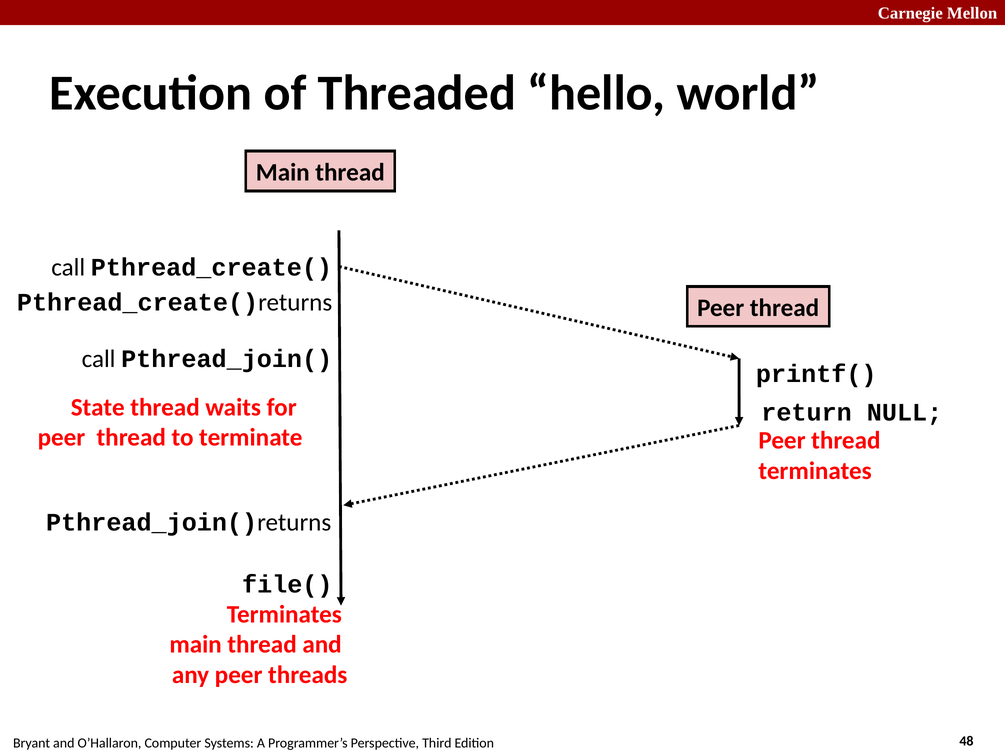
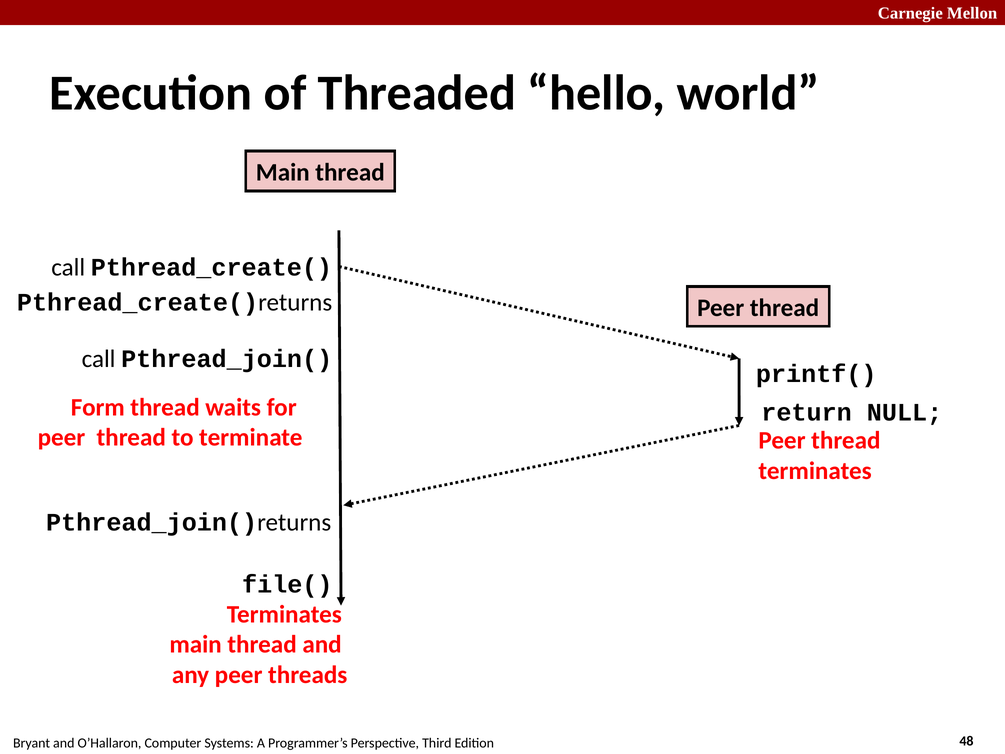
State: State -> Form (98, 407)
